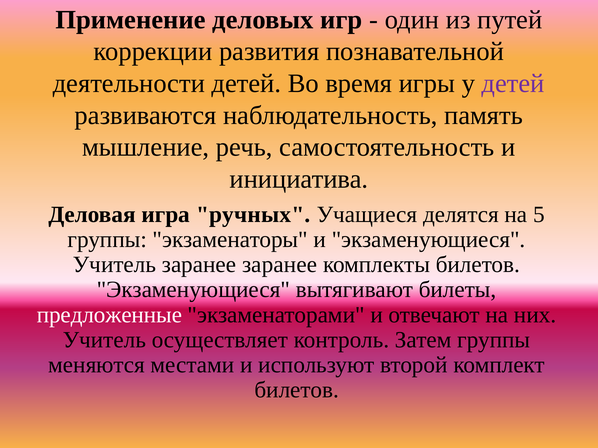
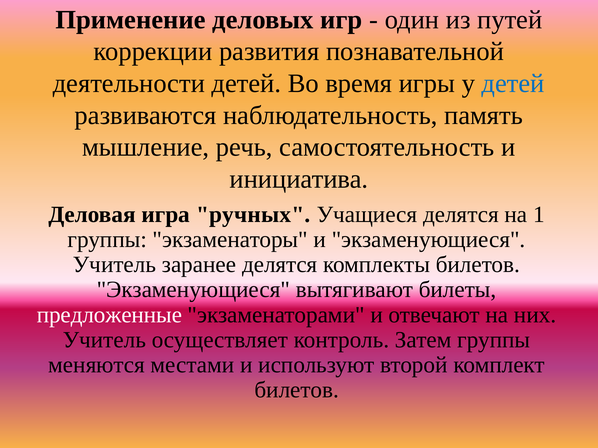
детей colour: purple -> blue (513, 84)
5: 5 -> 1 (539, 215)
заранее заранее: заранее -> делятся (280, 265)
